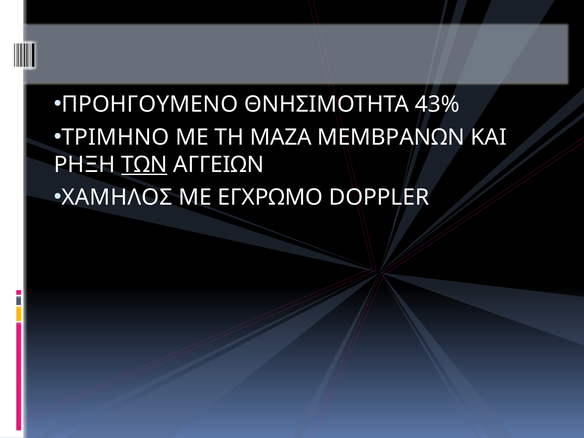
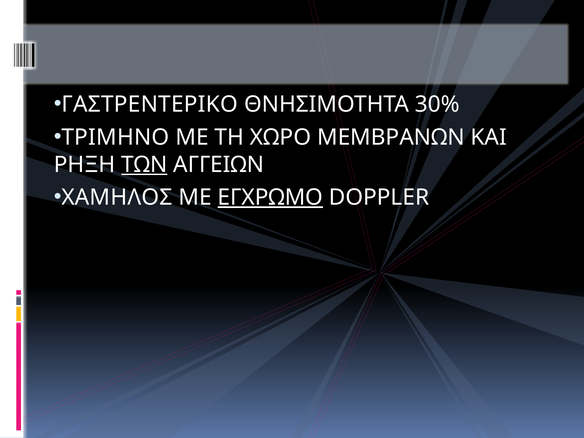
ΠΡΟΗΓΟΥΜΕΝΟ: ΠΡΟΗΓΟΥΜΕΝΟ -> ΓΑΣΤΡΕΝΤΕΡΙΚΟ (150, 104)
43%: 43% -> 30% (437, 104)
ΜΑΖΑ: ΜΑΖΑ -> ΧΩΡΟ (280, 137)
ΕΓΧΡΩΜΟ underline: none -> present (270, 197)
